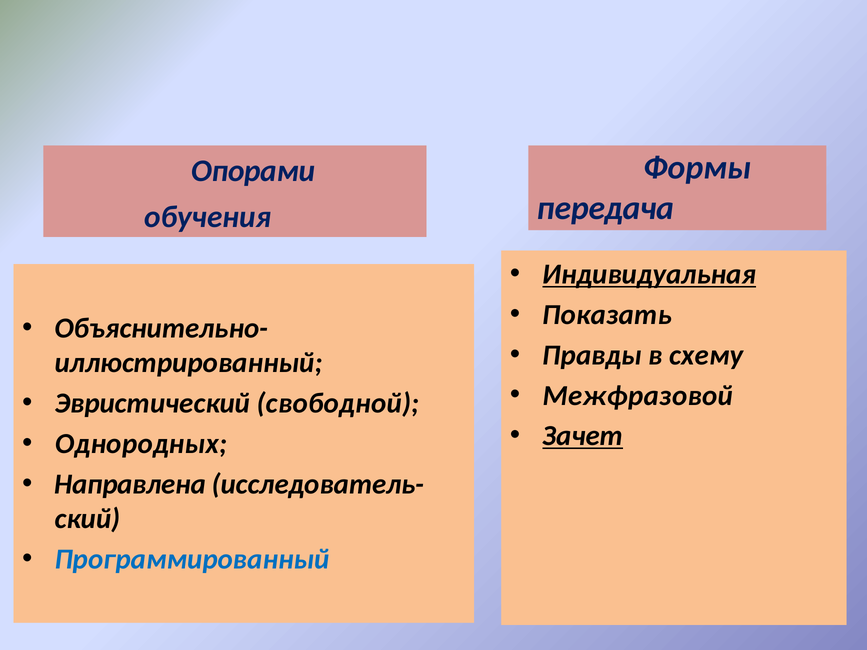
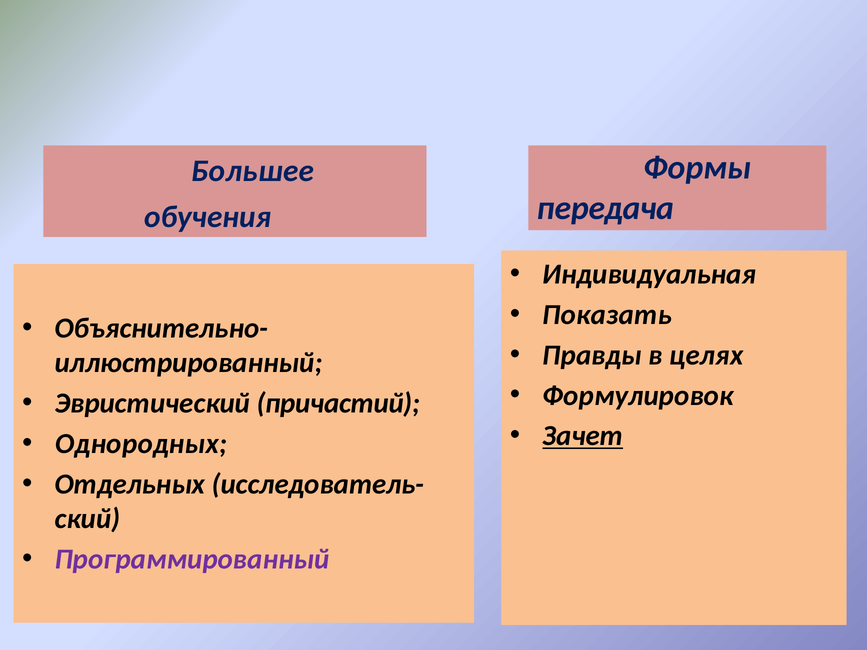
Опорами: Опорами -> Большее (253, 171)
Индивидуальная underline: present -> none (649, 274)
схему: схему -> целях (706, 355)
Межфразовой: Межфразовой -> Формулировок (638, 396)
свободной: свободной -> причастий (338, 403)
Направлена: Направлена -> Отдельных (130, 484)
Программированный colour: blue -> purple (192, 559)
